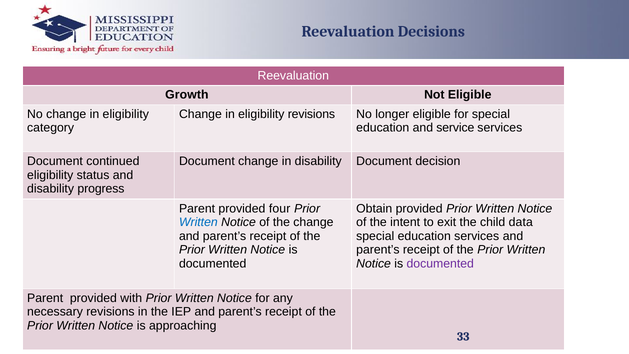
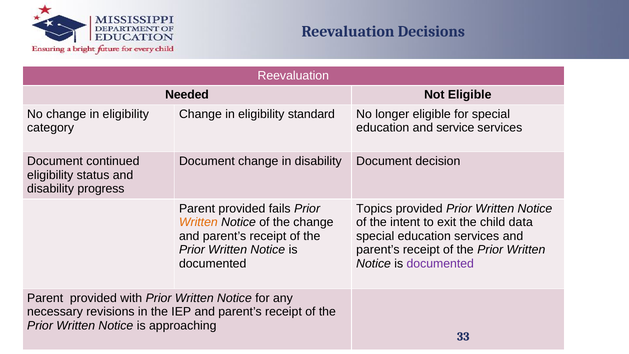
Growth: Growth -> Needed (187, 95)
eligibility revisions: revisions -> standard (311, 114)
four: four -> fails (280, 208)
Obtain: Obtain -> Topics (374, 208)
Written colour: blue -> orange (198, 222)
